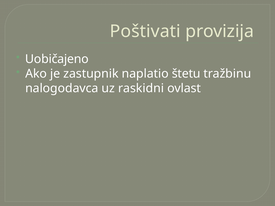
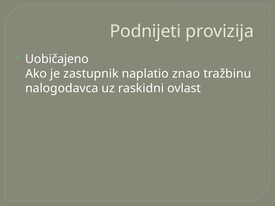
Poštivati: Poštivati -> Podnijeti (145, 31)
štetu: štetu -> znao (186, 74)
